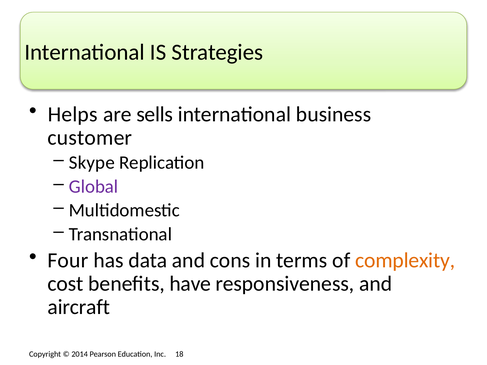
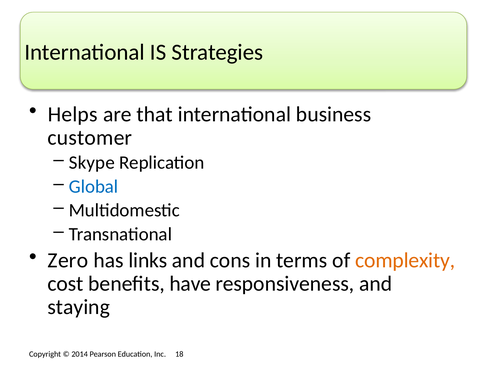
sells: sells -> that (155, 114)
Global colour: purple -> blue (94, 187)
Four: Four -> Zero (68, 260)
data: data -> links (148, 260)
aircraft: aircraft -> staying (79, 307)
